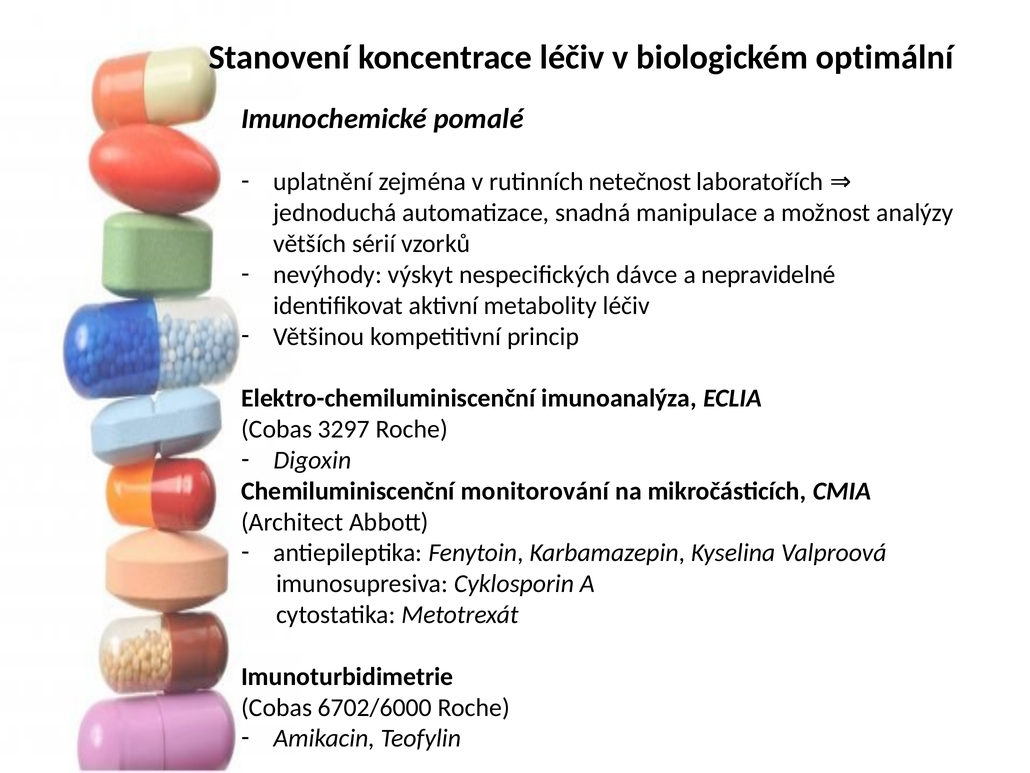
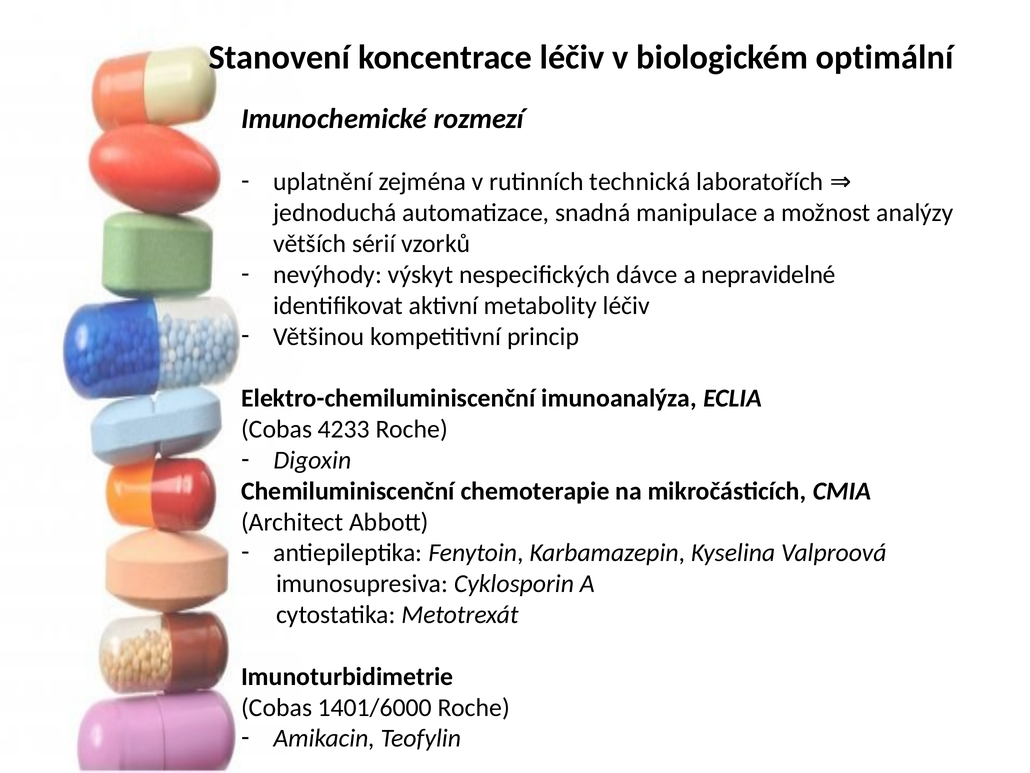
pomalé: pomalé -> rozmezí (479, 118)
netečnost: netečnost -> technická (640, 182)
3297: 3297 -> 4233 (344, 429)
monitorování: monitorování -> chemoterapie (535, 491)
6702/6000: 6702/6000 -> 1401/6000 (375, 707)
